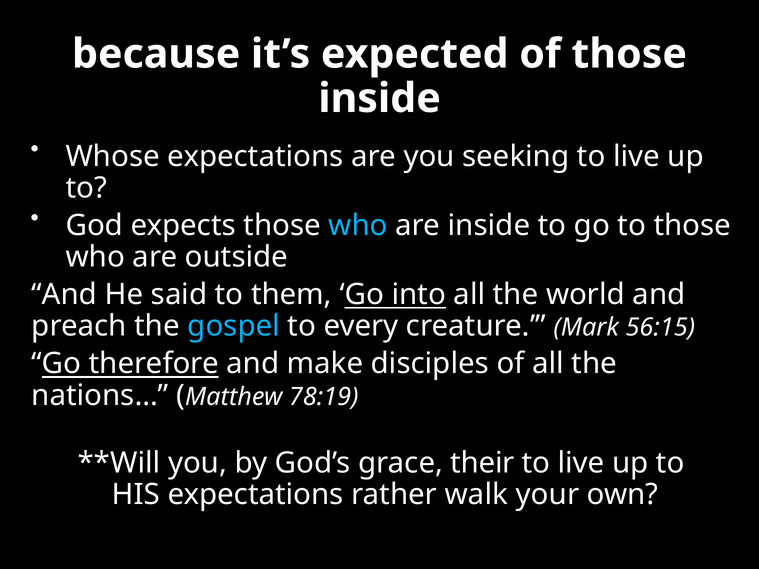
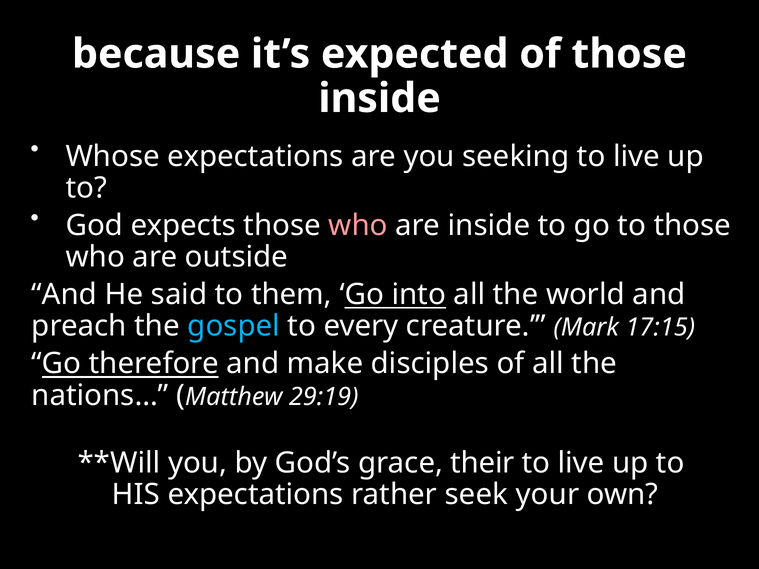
who colour: light blue -> pink (358, 225)
56:15: 56:15 -> 17:15 (660, 328)
78:19: 78:19 -> 29:19 (324, 397)
walk: walk -> seek (476, 495)
